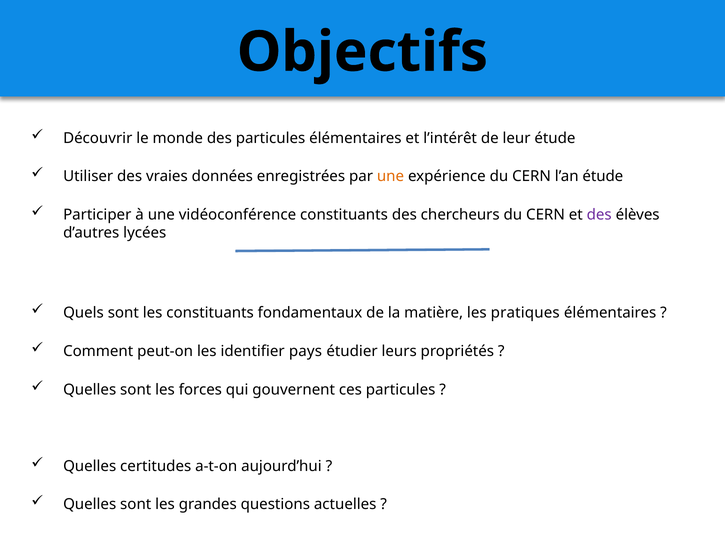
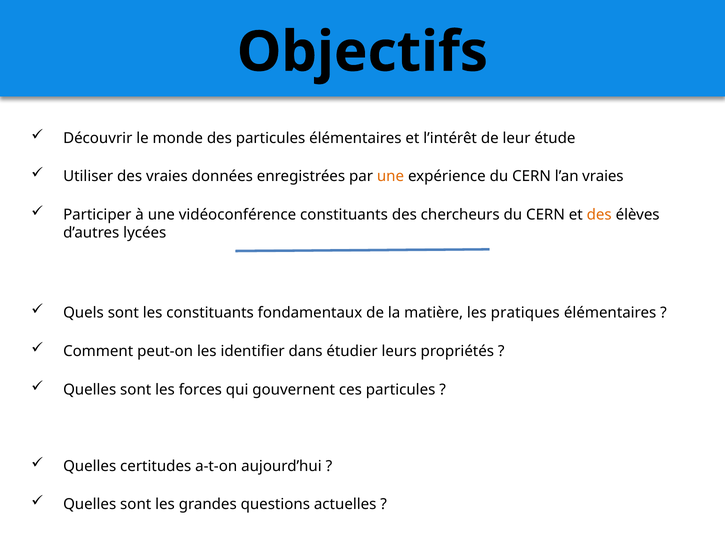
l’an étude: étude -> vraies (603, 176)
des colour: purple -> orange (599, 215)
pays: pays -> dans (306, 351)
